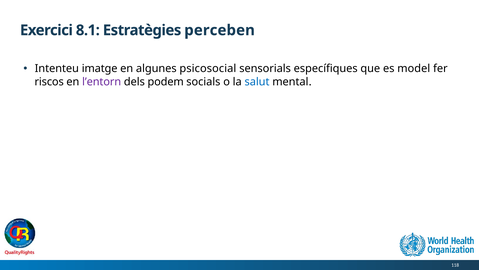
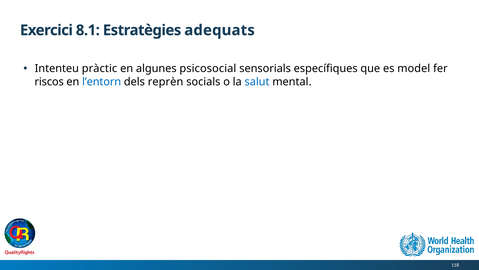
perceben: perceben -> adequats (220, 30)
imatge: imatge -> pràctic (100, 68)
l’entorn colour: purple -> blue (102, 82)
podem: podem -> reprèn (166, 82)
